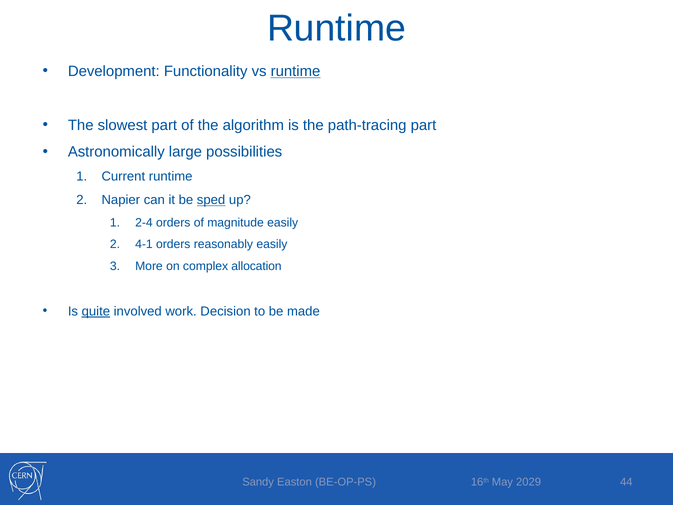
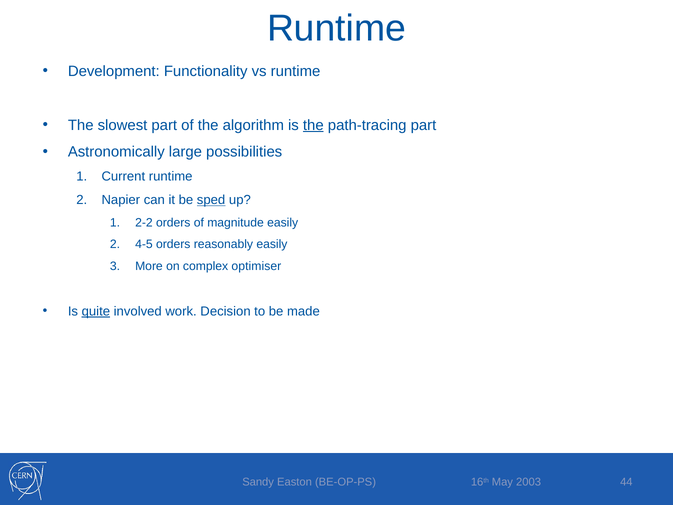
runtime underline: present -> none (296, 71)
the underline: none -> present (313, 125)
2-4: 2-4 -> 2-2 (144, 222)
4-1: 4-1 -> 4-5 (144, 244)
allocation: allocation -> optimiser (256, 266)
2029: 2029 -> 2003 (529, 482)
